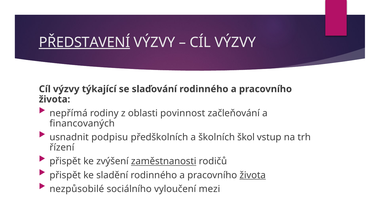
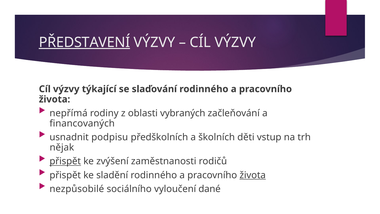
povinnost: povinnost -> vybraných (183, 113)
škol: škol -> děti (246, 137)
řízení: řízení -> nějak (62, 147)
přispět underline: none -> present (65, 161)
zaměstnanosti underline: present -> none (164, 161)
mezi: mezi -> dané (210, 189)
